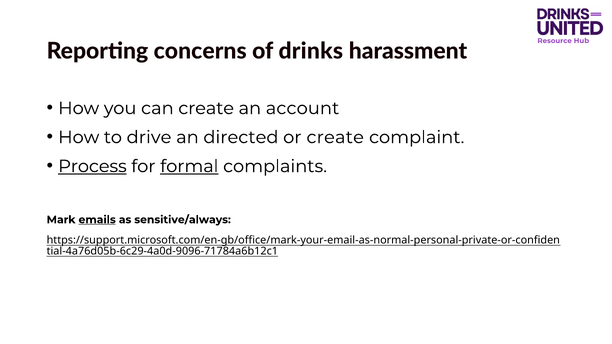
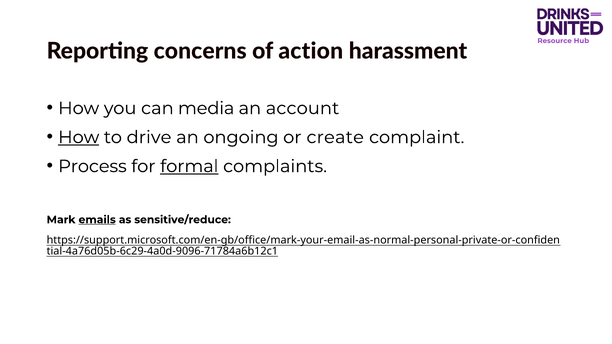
drinks: drinks -> action (311, 51)
can create: create -> media (206, 108)
How underline: none -> present (79, 137)
directed: directed -> ongoing (241, 137)
Process underline: present -> none (92, 166)
sensitive/always: sensitive/always -> sensitive/reduce (183, 220)
